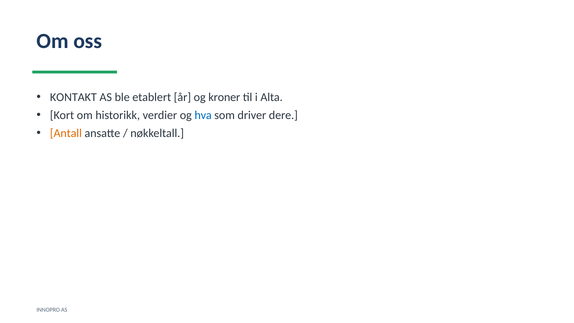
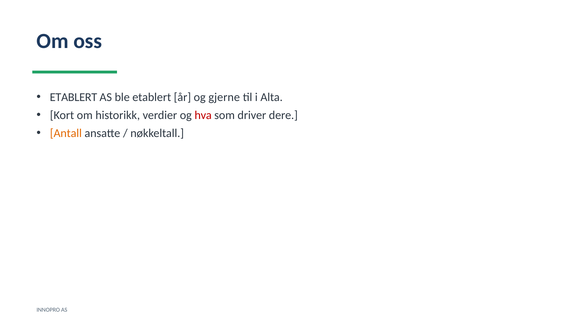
KONTAKT: KONTAKT -> ETABLERT (73, 97)
kroner: kroner -> gjerne (224, 97)
hva colour: blue -> red (203, 115)
